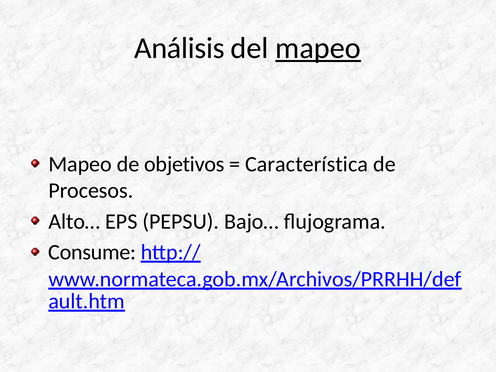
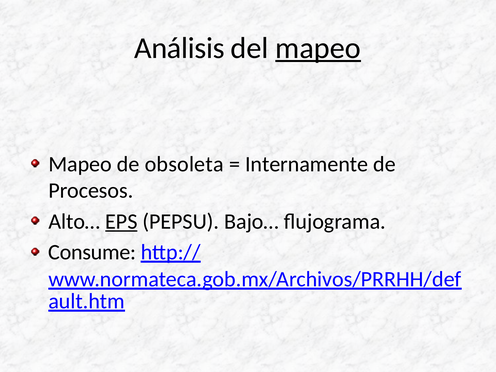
objetivos: objetivos -> obsoleta (184, 164)
Característica: Característica -> Internamente (307, 164)
EPS underline: none -> present (121, 221)
